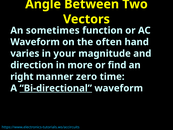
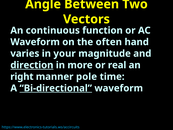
sometimes: sometimes -> continuous (53, 30)
direction underline: none -> present (32, 65)
find: find -> real (117, 65)
zero: zero -> pole (87, 76)
